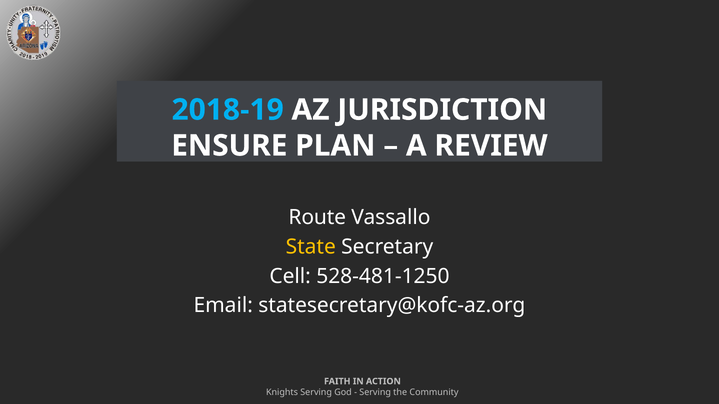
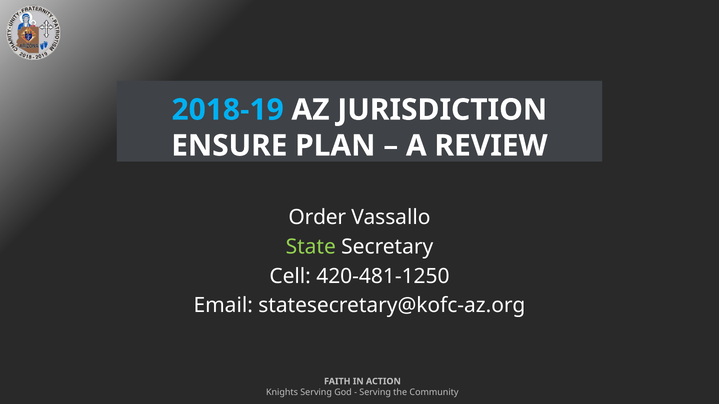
Route: Route -> Order (317, 218)
State colour: yellow -> light green (311, 247)
528-481-1250: 528-481-1250 -> 420-481-1250 (383, 276)
